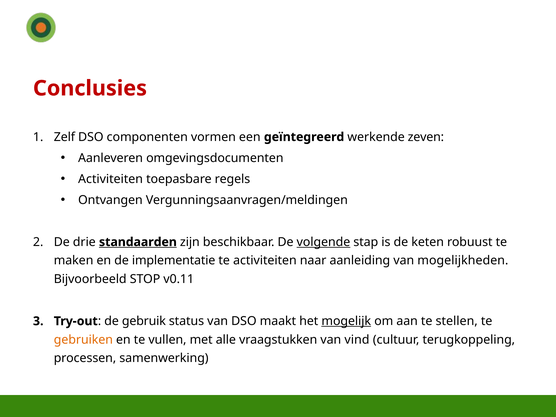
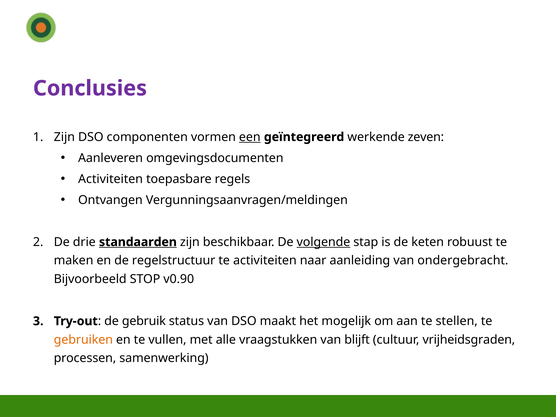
Conclusies colour: red -> purple (90, 88)
Zelf: Zelf -> Zijn (64, 137)
een underline: none -> present (250, 137)
implementatie: implementatie -> regelstructuur (174, 261)
mogelijkheden: mogelijkheden -> ondergebracht (463, 261)
v0.11: v0.11 -> v0.90 (179, 279)
mogelijk underline: present -> none (346, 321)
vind: vind -> blijft (357, 340)
terugkoppeling: terugkoppeling -> vrijheidsgraden (469, 340)
